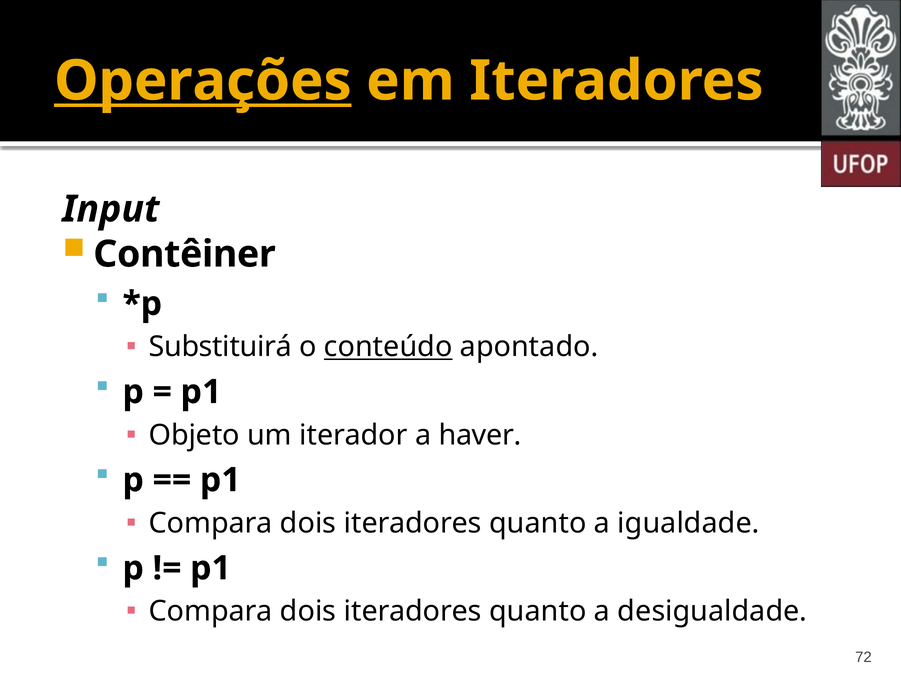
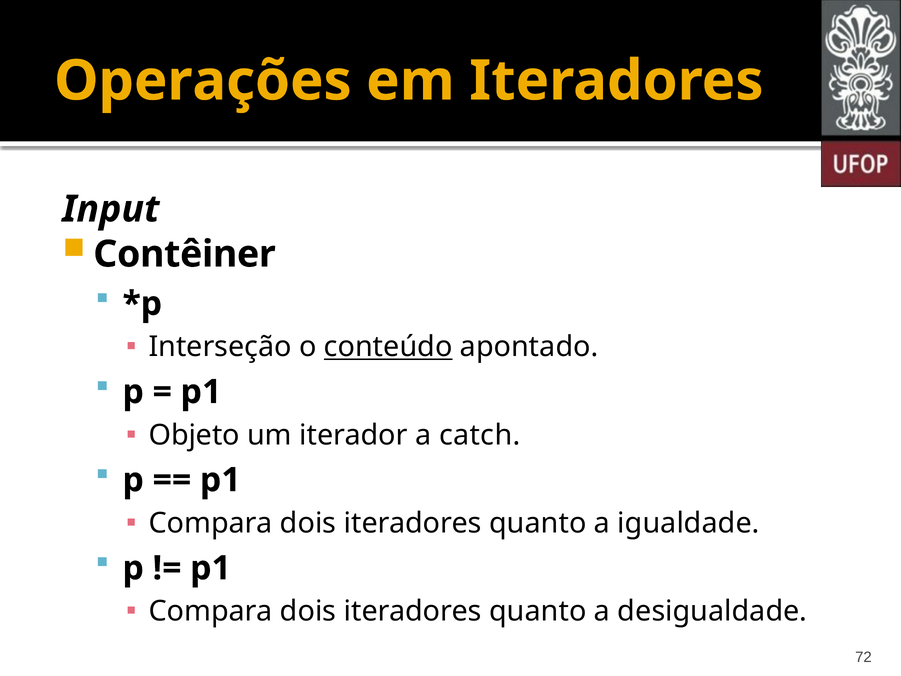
Operações underline: present -> none (203, 81)
Substituirá: Substituirá -> Interseção (220, 347)
haver: haver -> catch (480, 435)
